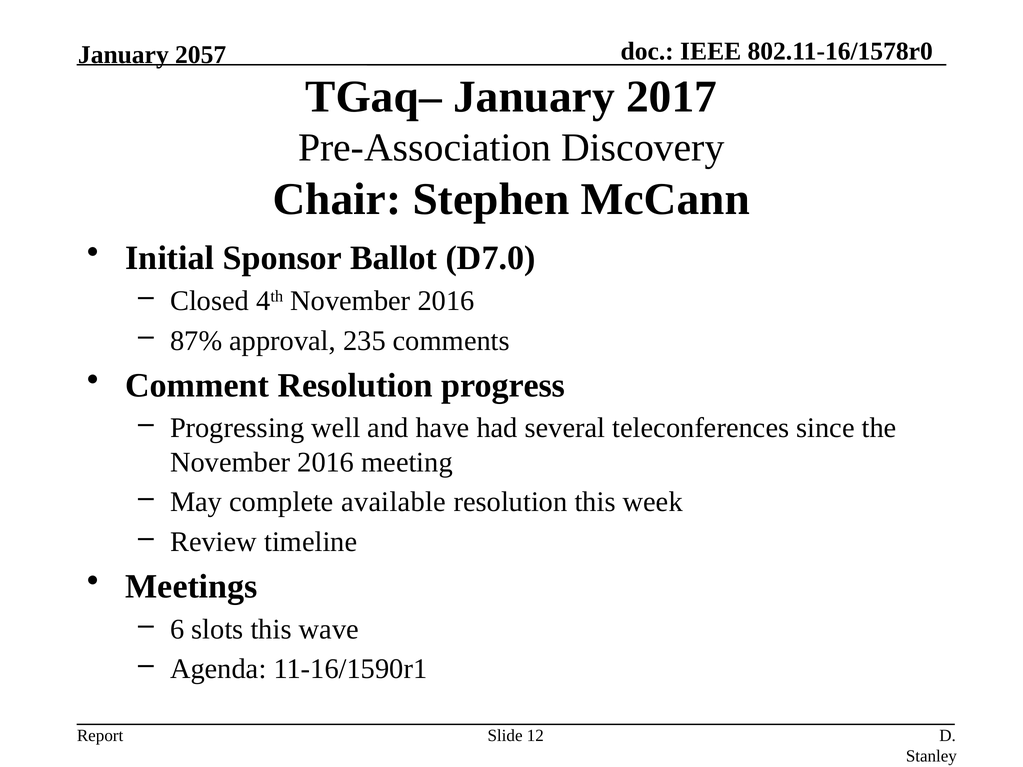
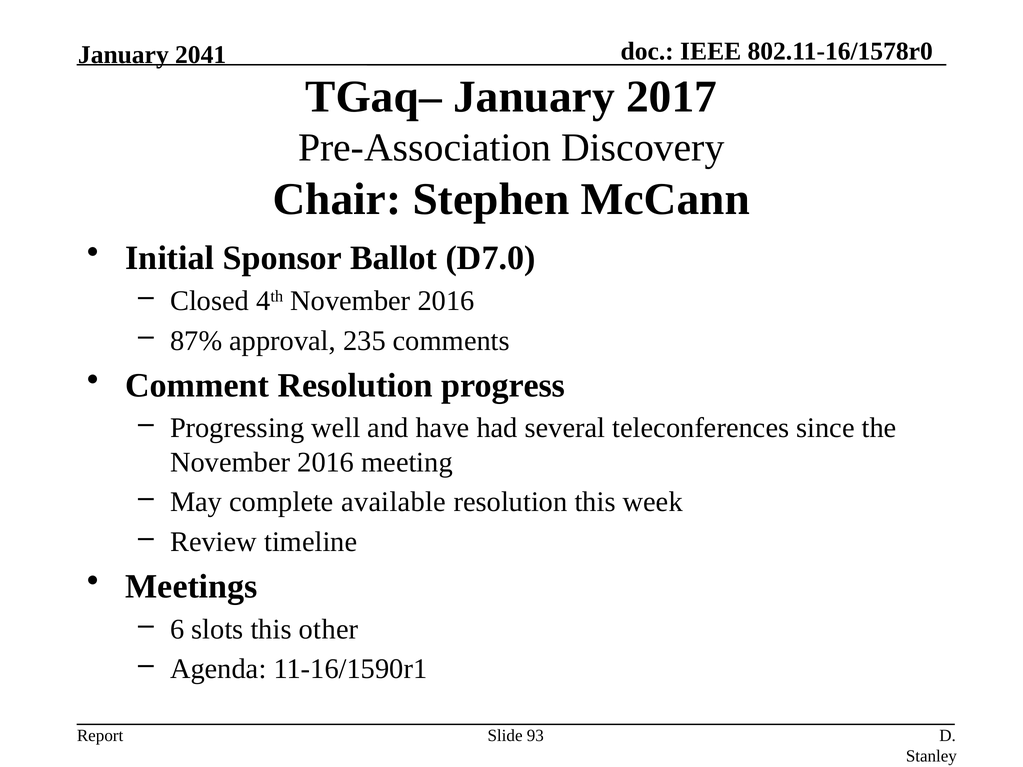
2057: 2057 -> 2041 (201, 55)
wave: wave -> other (329, 629)
12: 12 -> 93 (535, 736)
